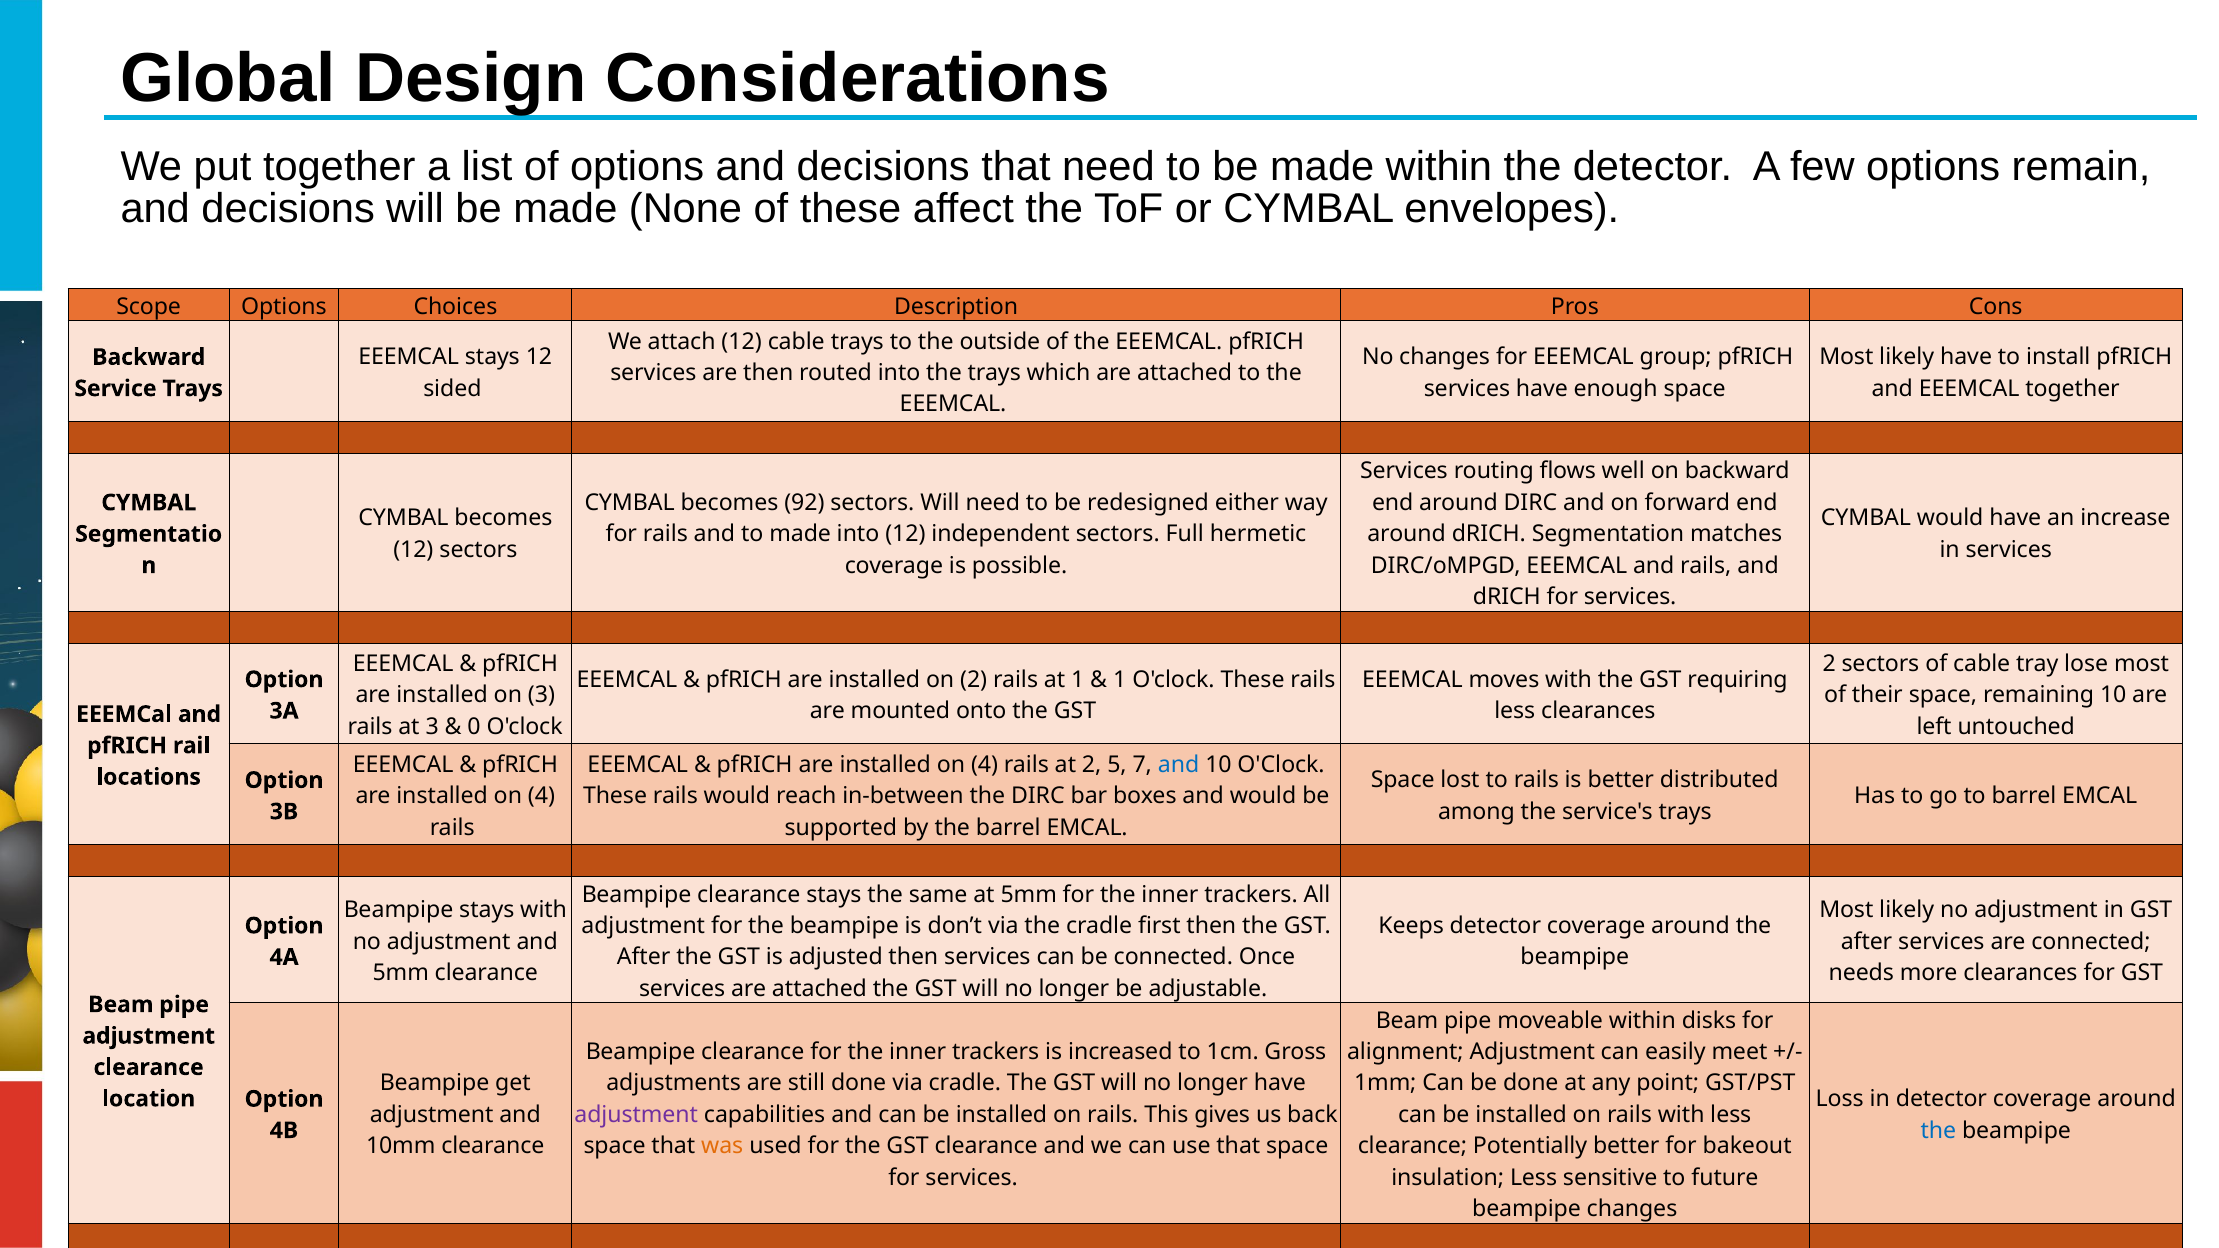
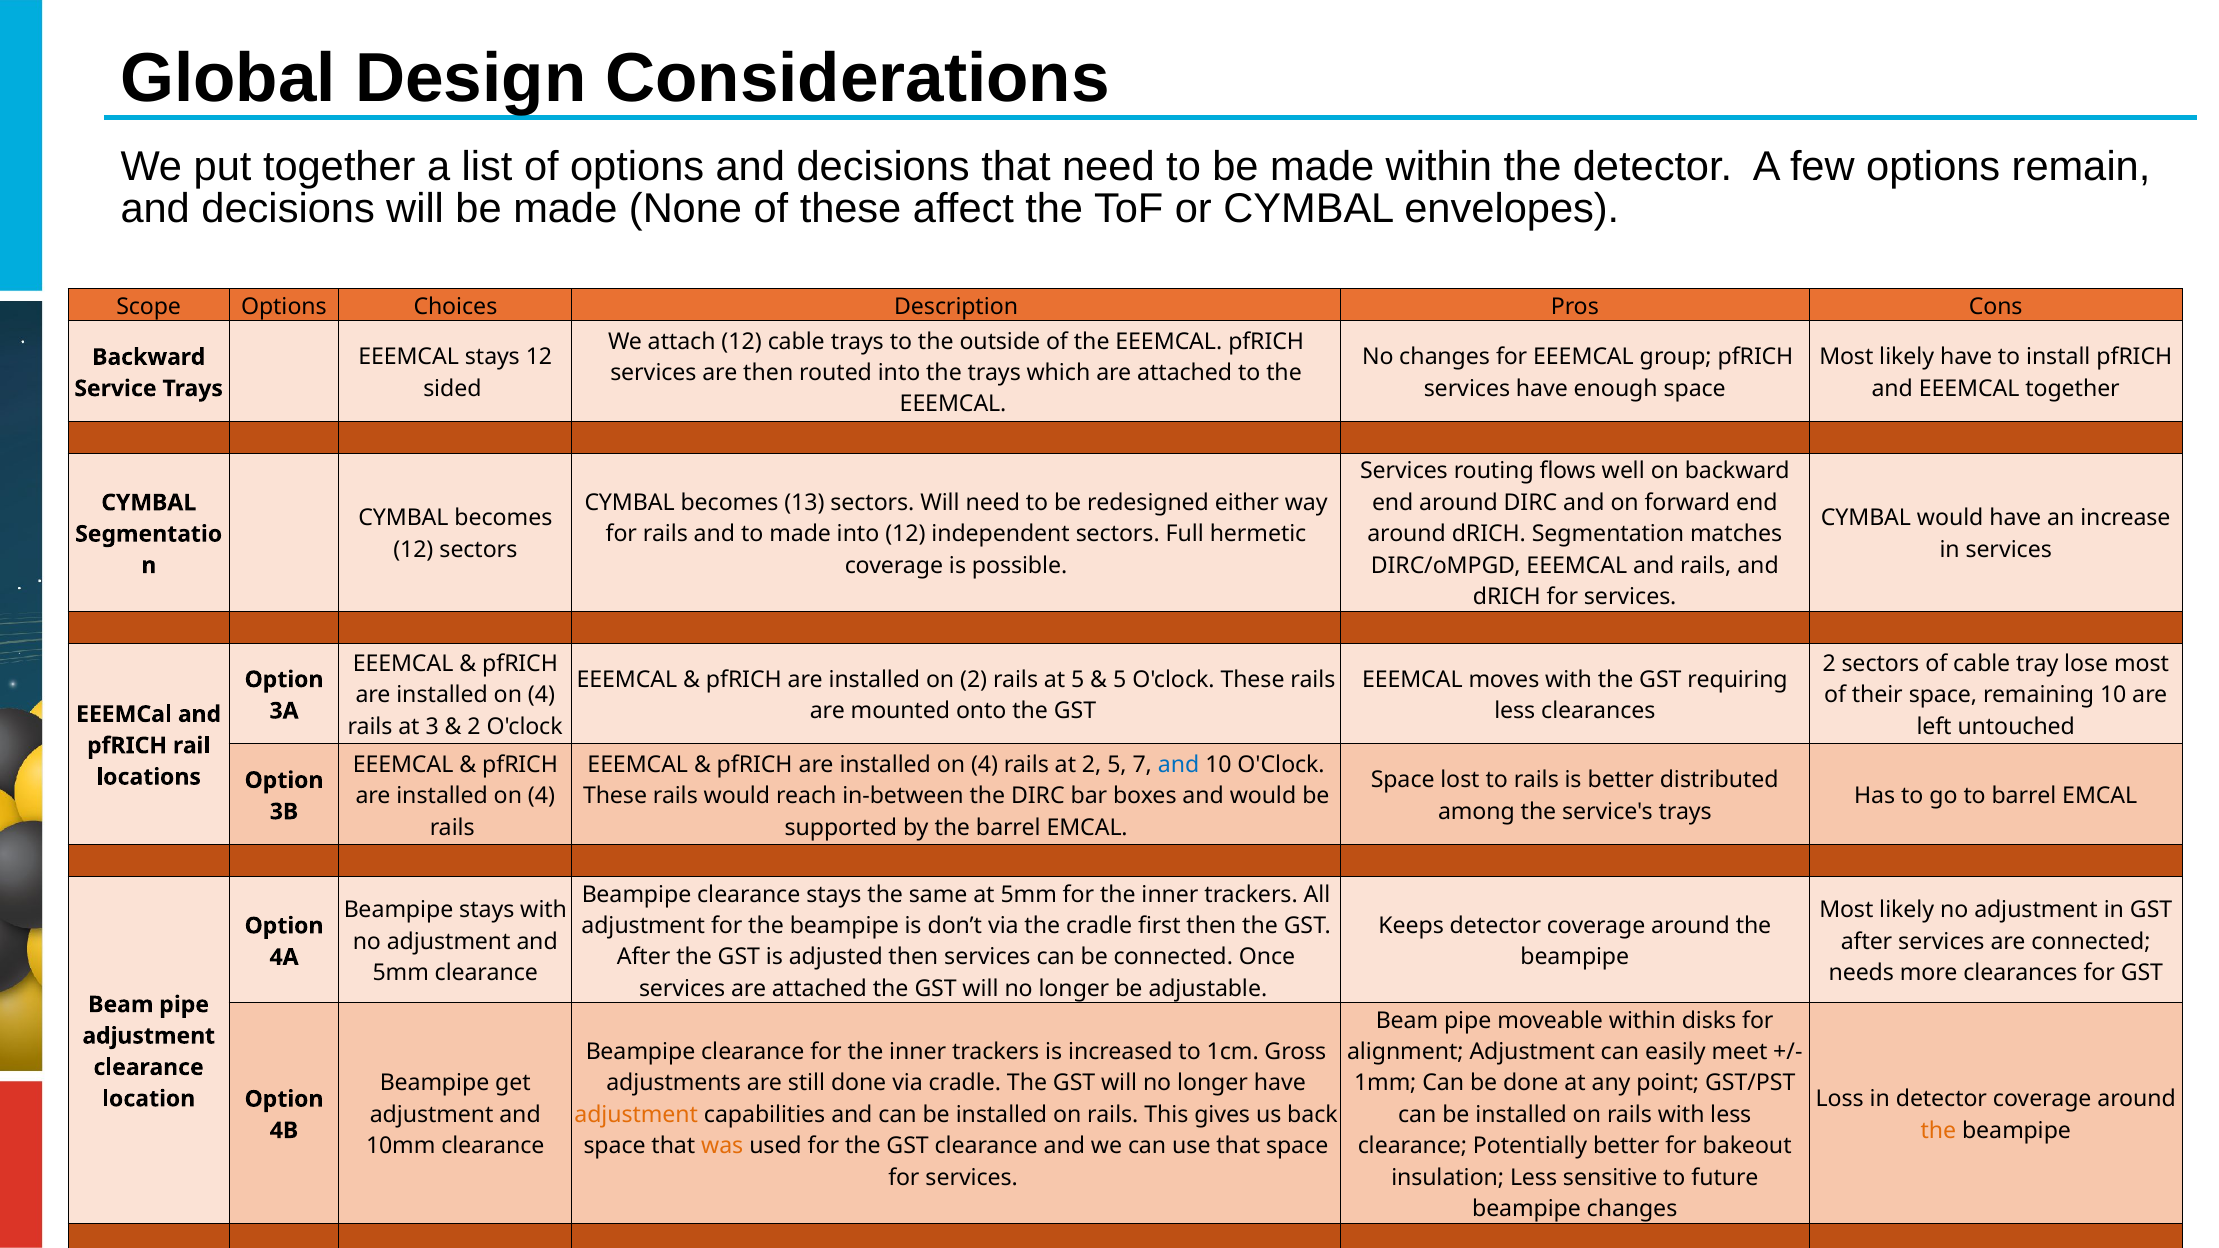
92: 92 -> 13 (804, 503)
at 1: 1 -> 5 (1078, 680)
1: 1 -> 5 (1120, 680)
3: 3 -> 4 (541, 695)
0: 0 -> 2 (474, 727)
adjustment colour: purple -> orange (636, 1115)
the colour: blue -> orange (1938, 1131)
